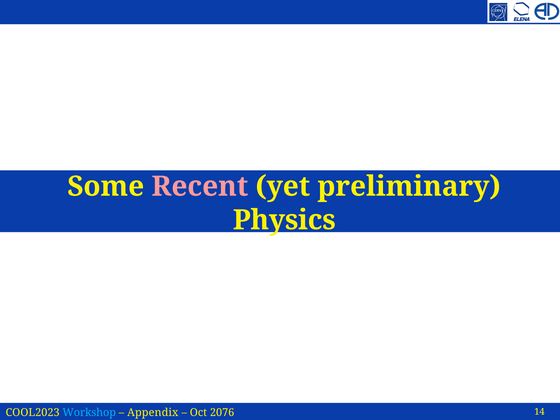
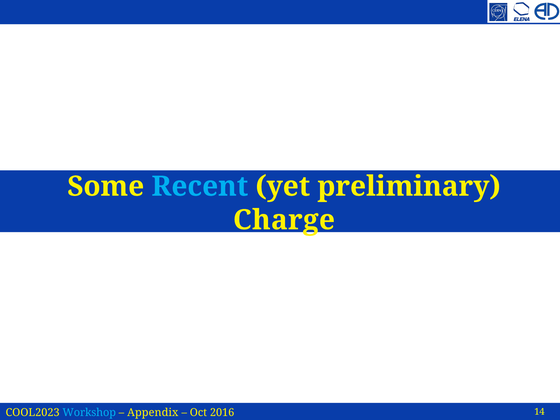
Recent colour: pink -> light blue (200, 186)
Physics: Physics -> Charge (284, 220)
2076: 2076 -> 2016 (222, 413)
